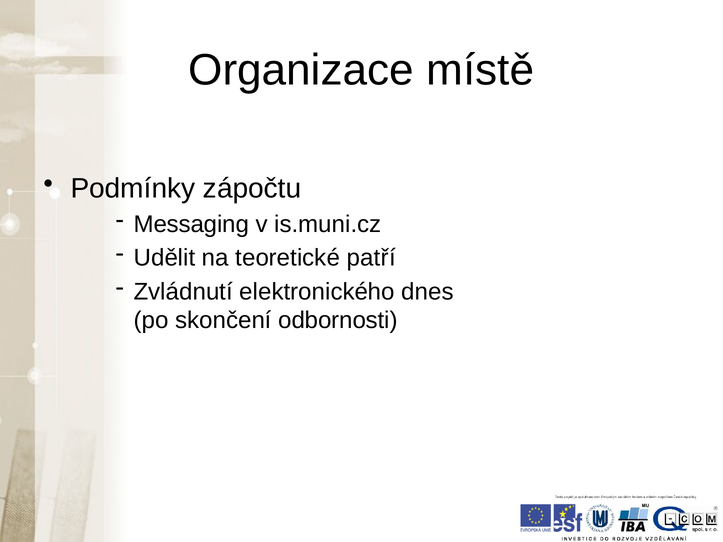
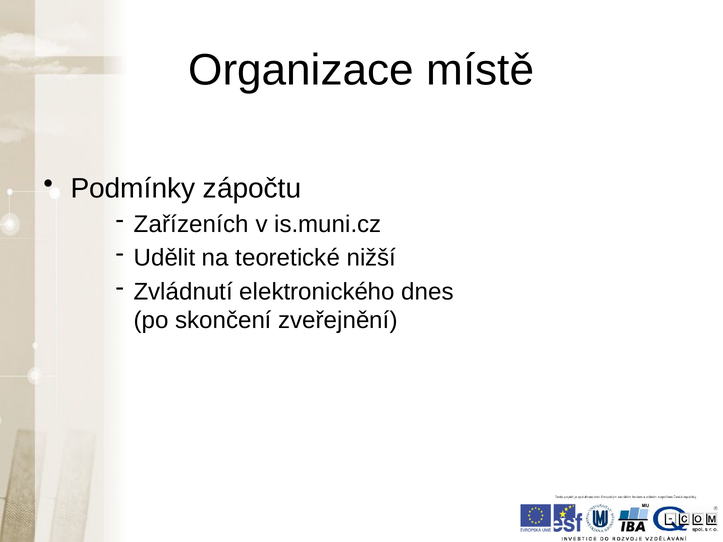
Messaging: Messaging -> Zařízeních (191, 224)
patří: patří -> nižší (371, 258)
odbornosti: odbornosti -> zveřejnění (338, 321)
